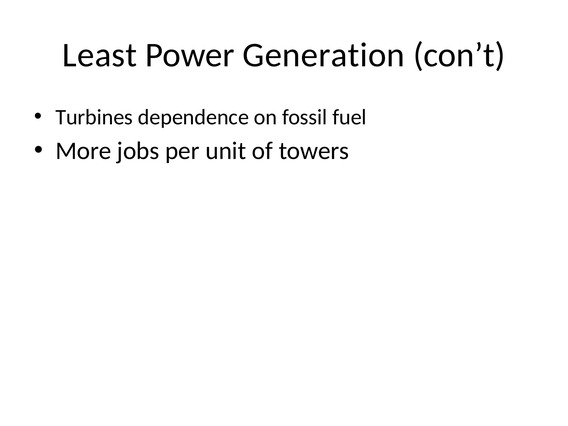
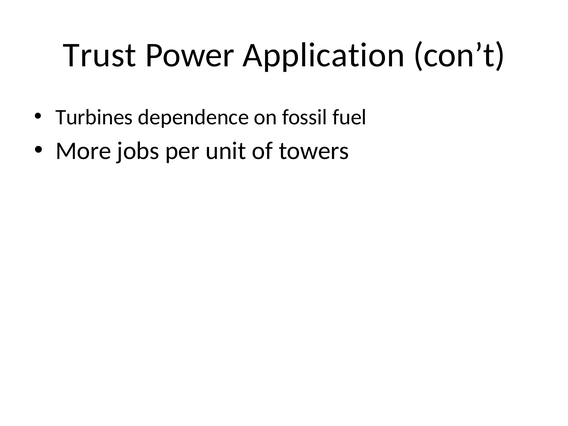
Least: Least -> Trust (100, 55)
Generation: Generation -> Application (324, 55)
